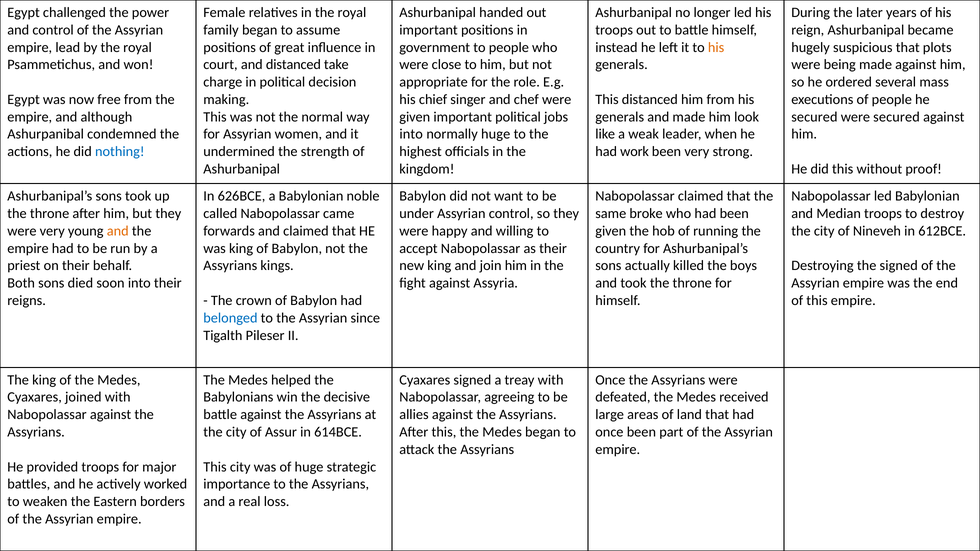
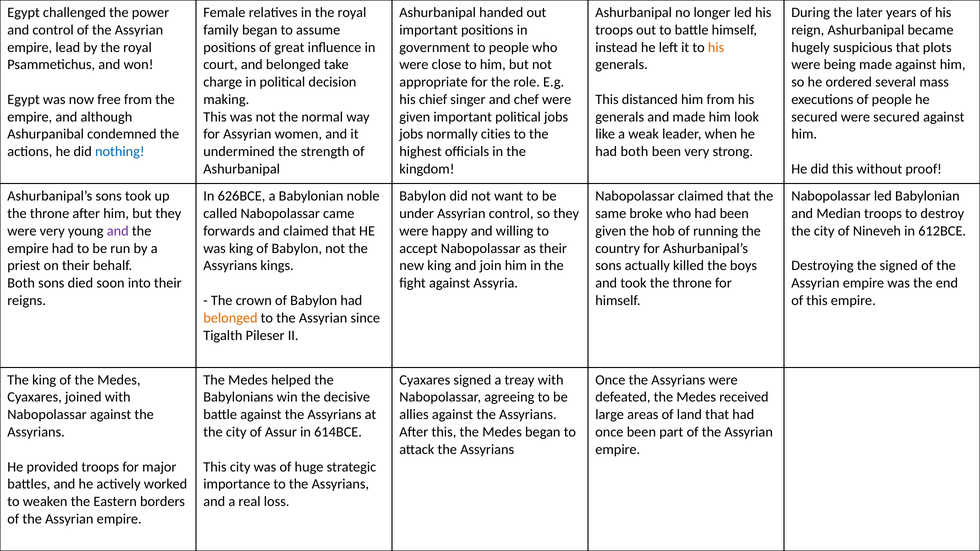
and distanced: distanced -> belonged (293, 65)
into: into -> jobs (411, 134)
normally huge: huge -> cities (496, 134)
had work: work -> both (634, 152)
and colour: orange -> purple (118, 231)
belonged colour: blue -> orange (230, 318)
